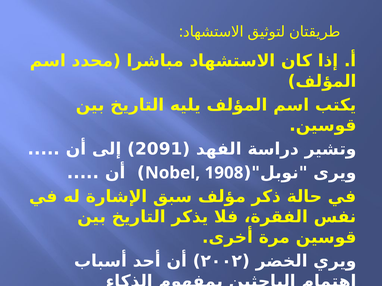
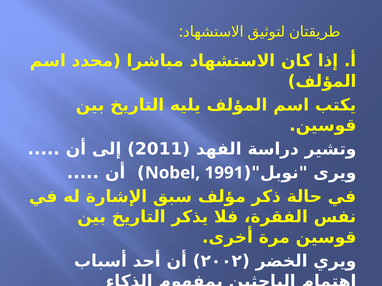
2091: 2091 -> 2011 (159, 149)
1908: 1908 -> 1991 (224, 173)
